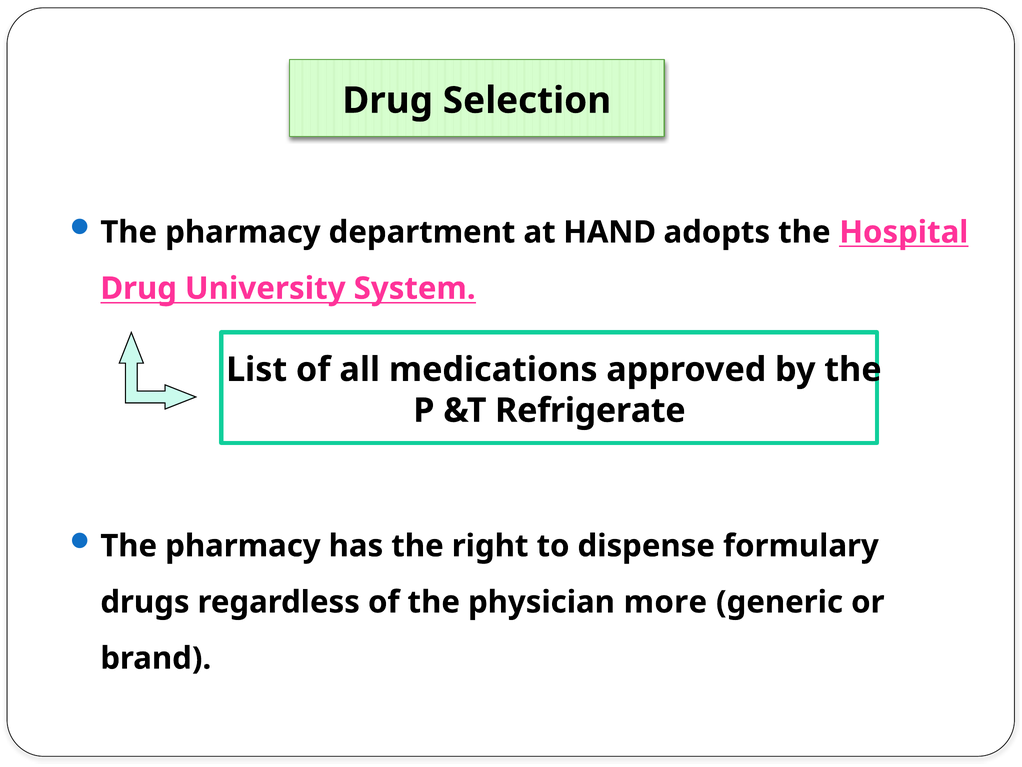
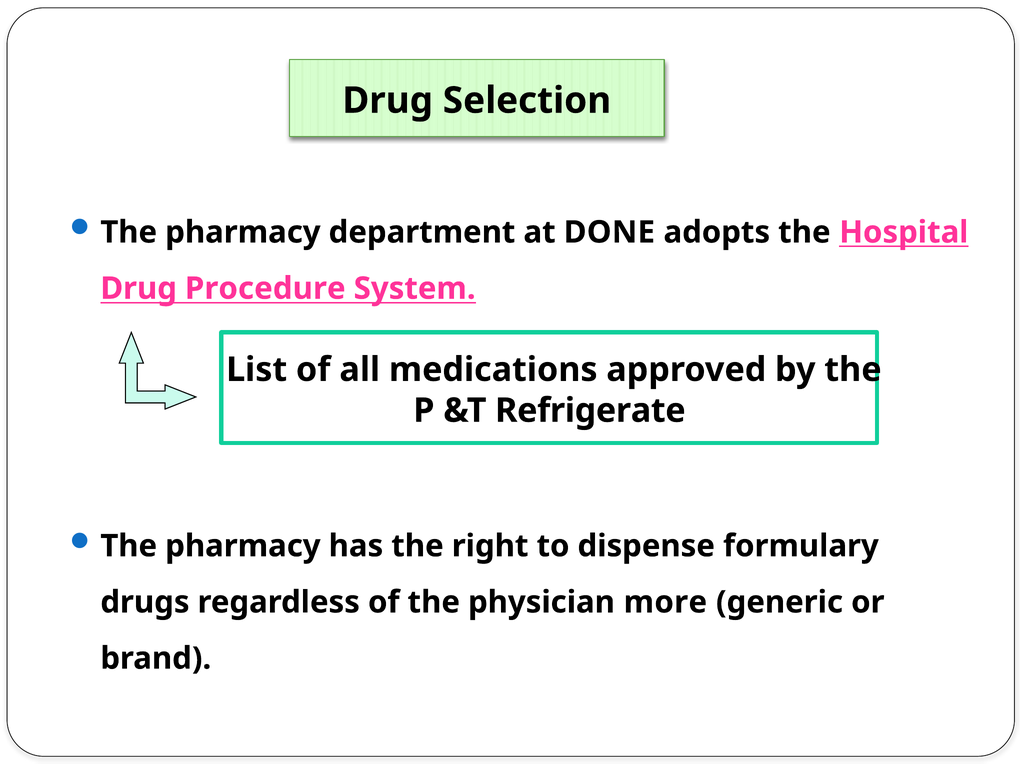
HAND: HAND -> DONE (609, 232)
University: University -> Procedure (265, 288)
